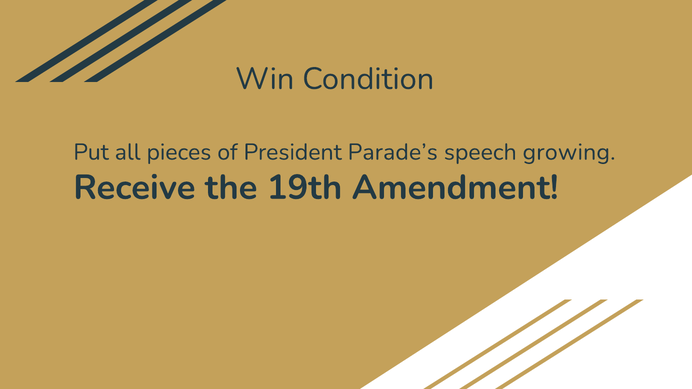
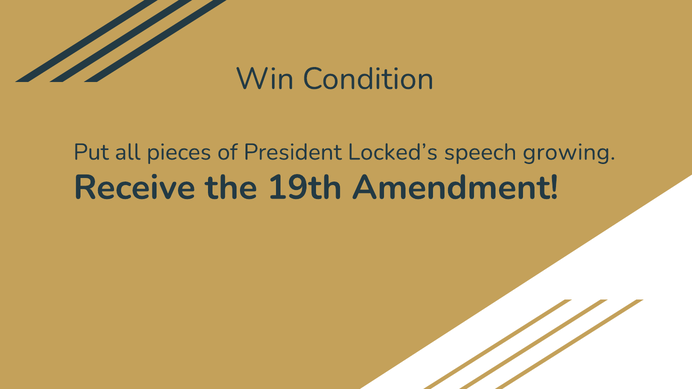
Parade’s: Parade’s -> Locked’s (393, 152)
